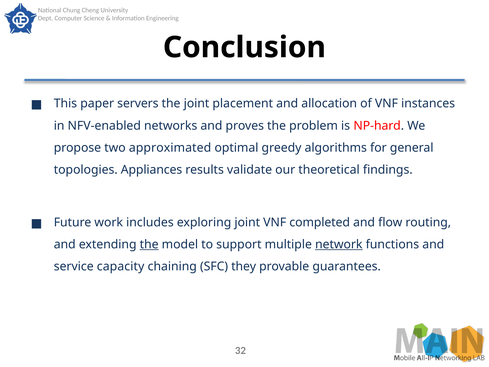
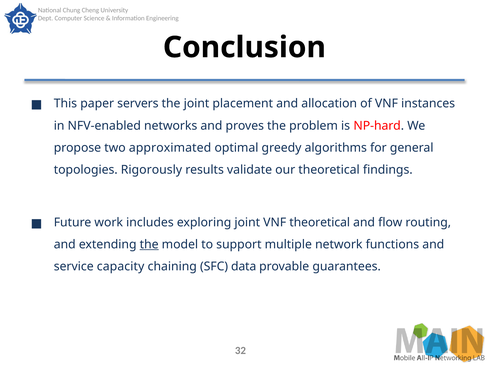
Appliances: Appliances -> Rigorously (151, 170)
VNF completed: completed -> theoretical (320, 222)
network underline: present -> none (339, 244)
they: they -> data (244, 266)
